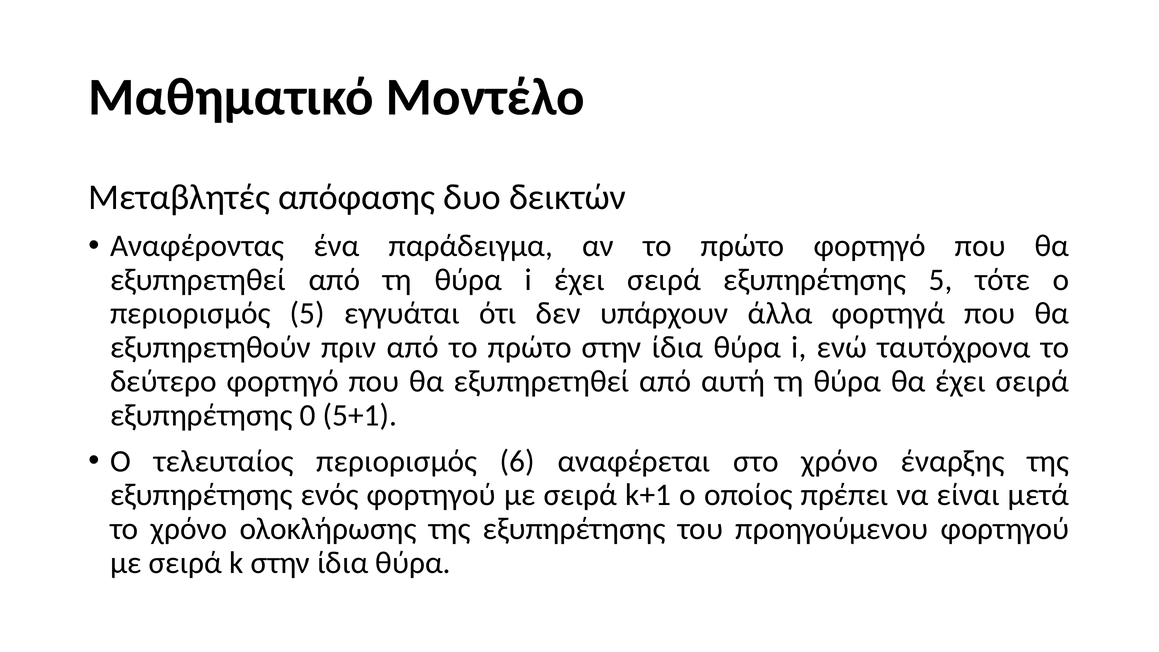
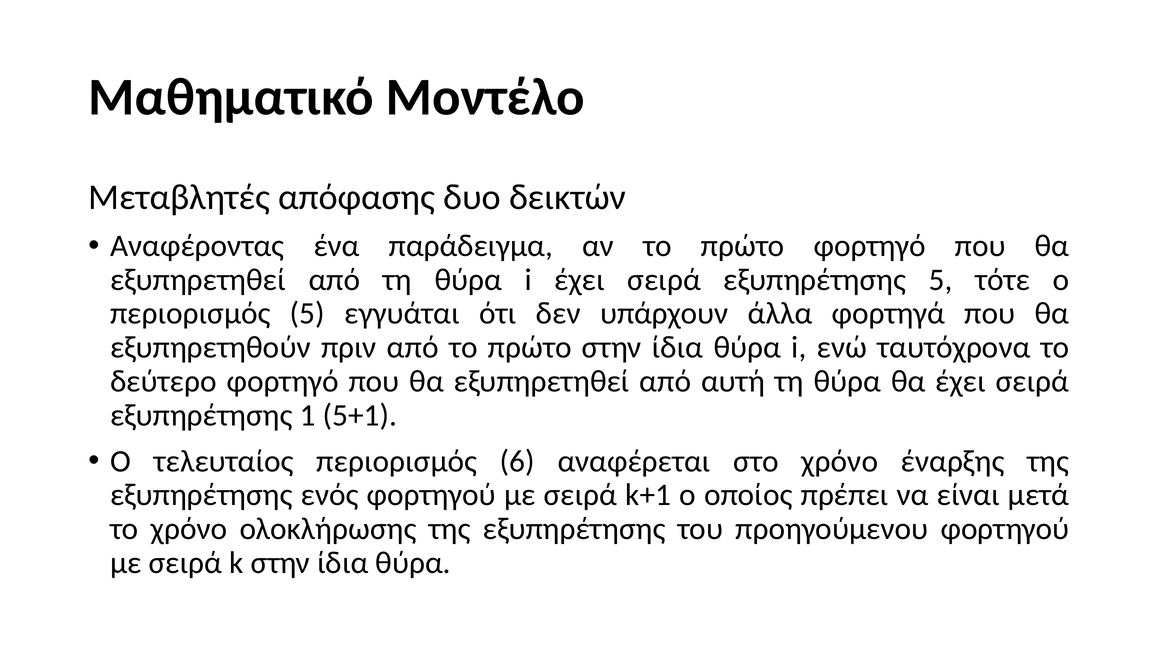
0: 0 -> 1 (308, 415)
